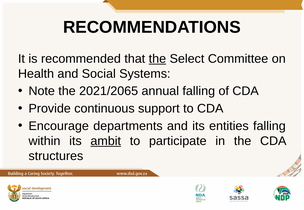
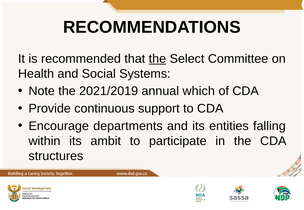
2021/2065: 2021/2065 -> 2021/2019 (109, 91)
annual falling: falling -> which (199, 91)
ambit underline: present -> none (106, 141)
